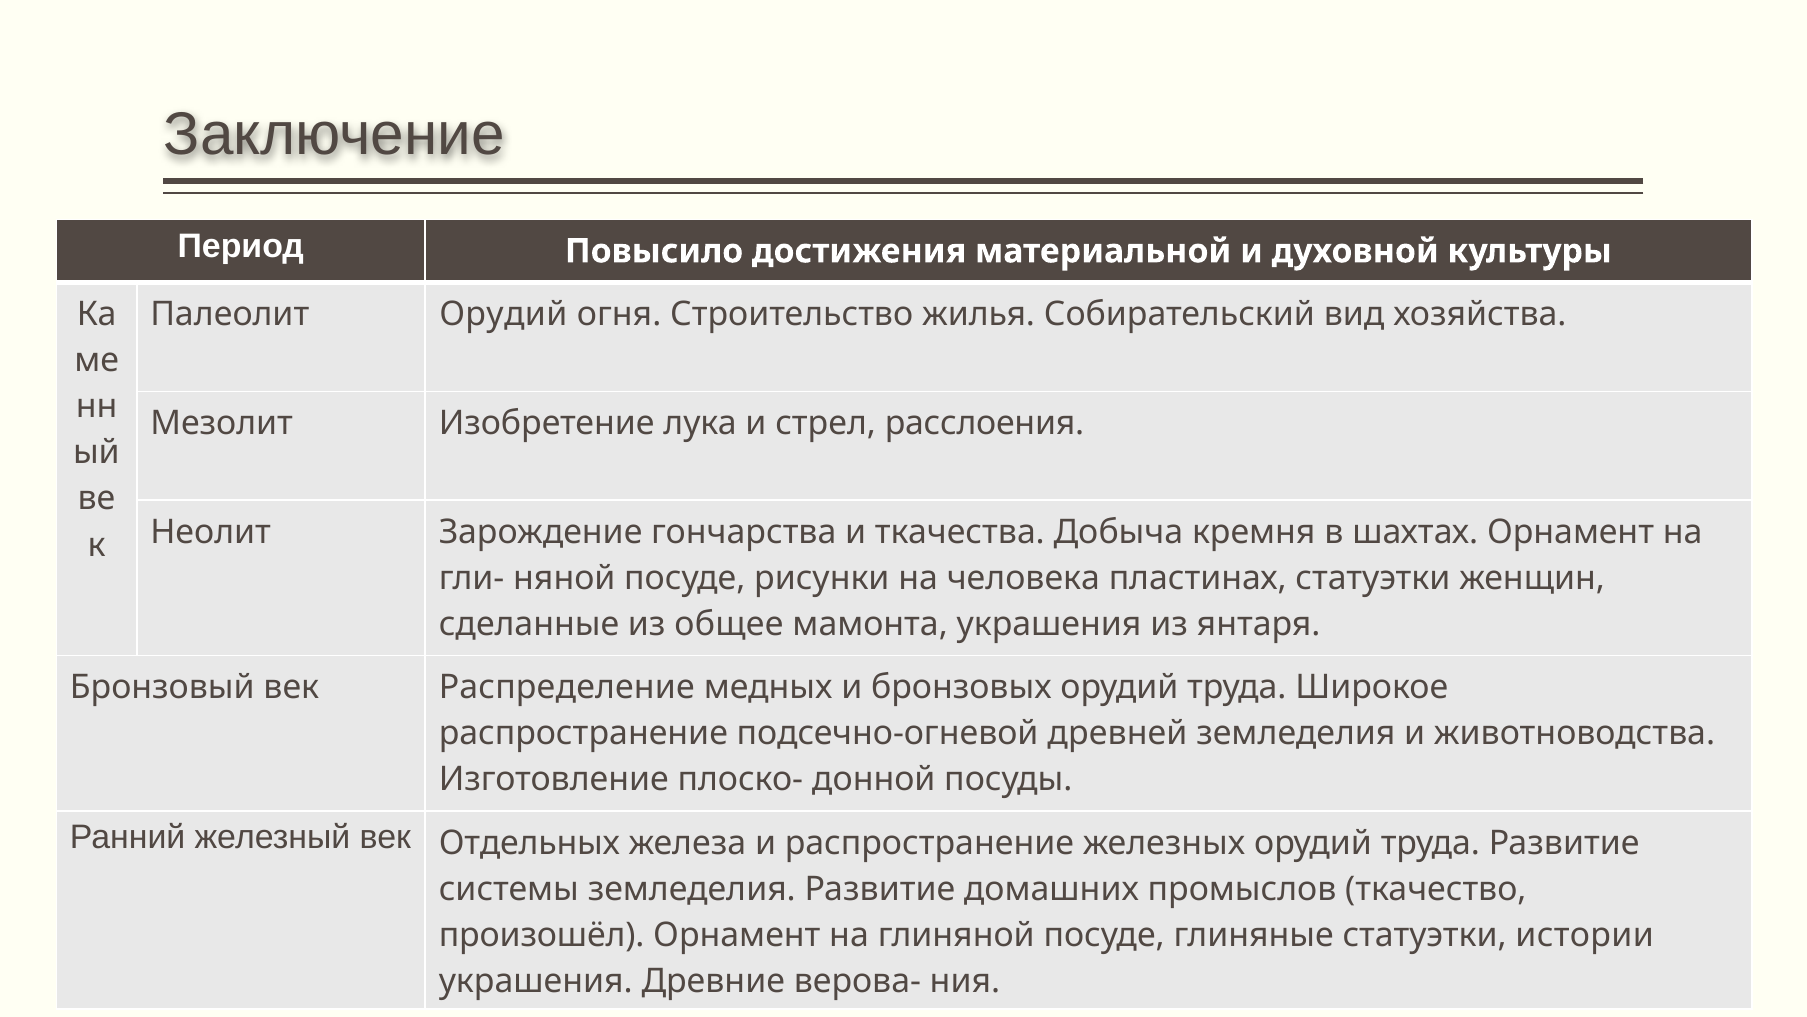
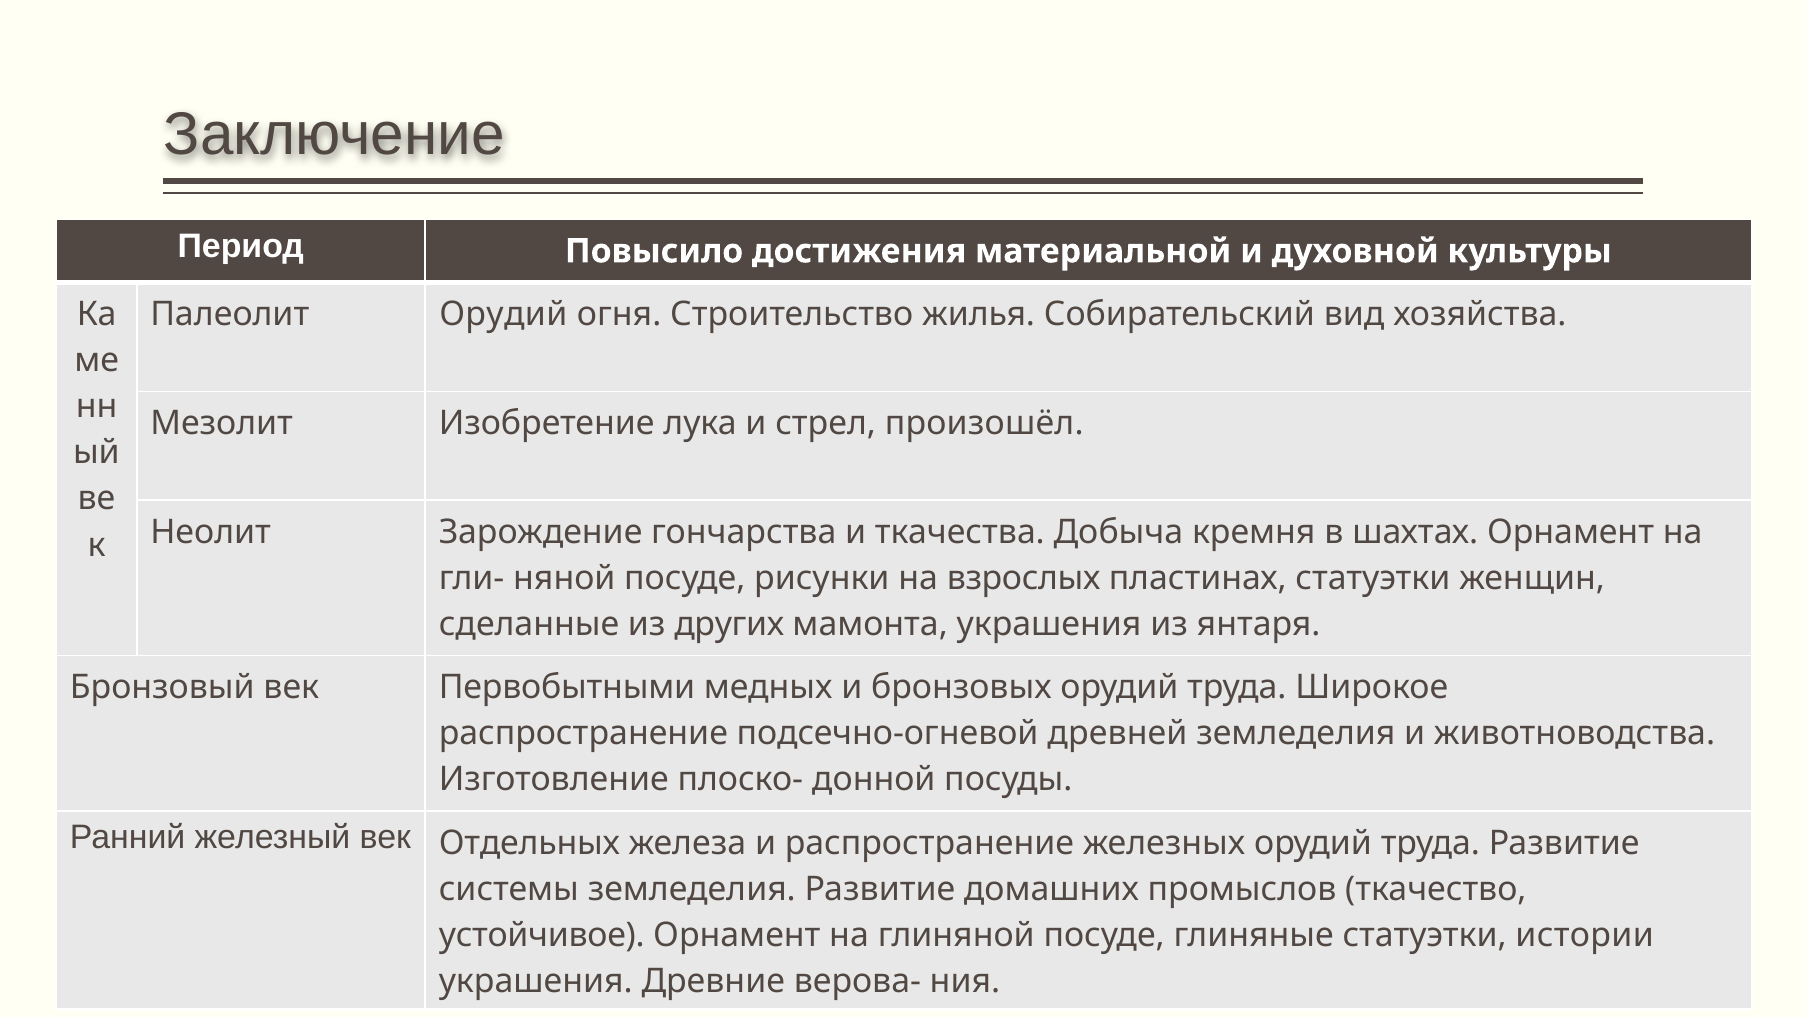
расслоения: расслоения -> произошёл (984, 423)
человека: человека -> взрослых (1024, 578)
общее: общее -> других (729, 624)
Распределение: Распределение -> Первобытными (567, 687)
произошёл: произошёл -> устойчивое (542, 935)
